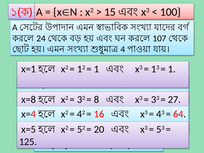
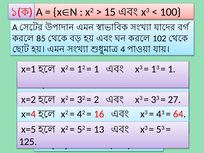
24: 24 -> 85 (41, 38)
107: 107 -> 102 (159, 38)
x=8: x=8 -> x=2 (29, 100)
8: 8 -> 2 (96, 100)
20: 20 -> 13 (99, 129)
